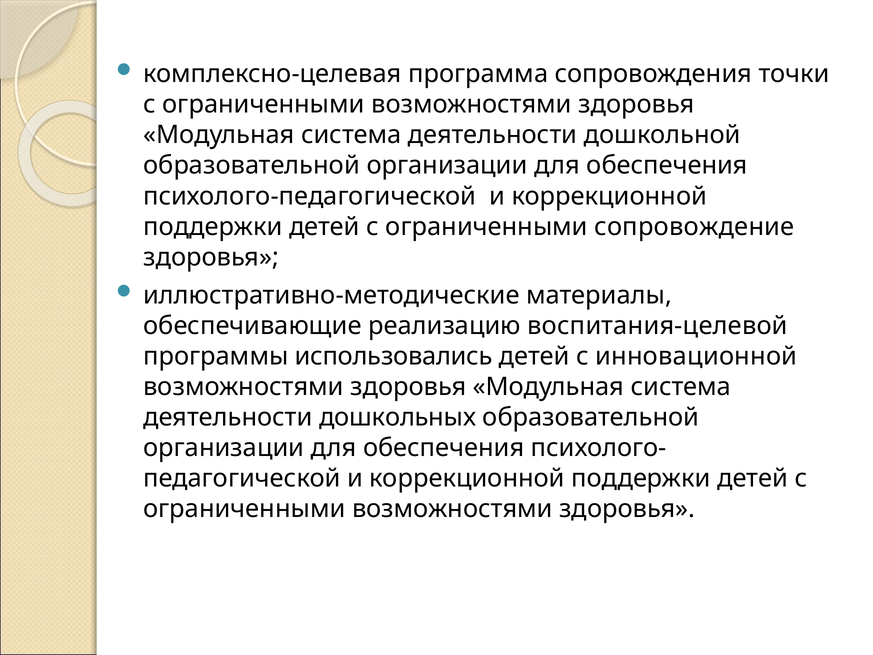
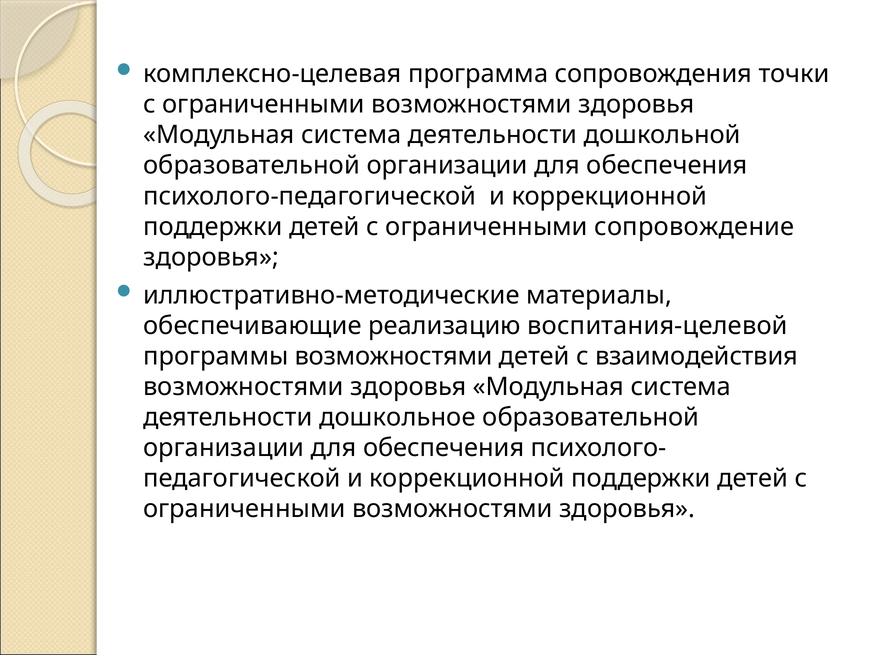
программы использовались: использовались -> возможностями (394, 356)
инновационной: инновационной -> взаимодействия (696, 356)
дошкольных: дошкольных -> дошкольное (397, 417)
